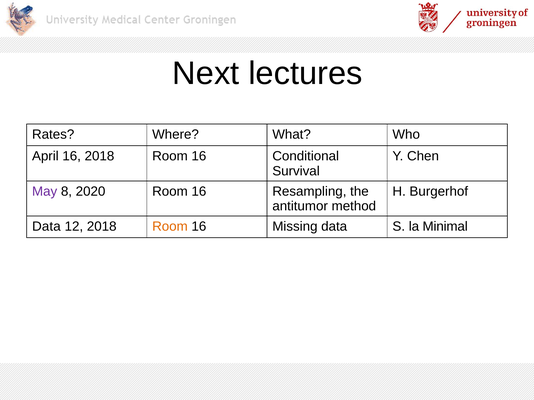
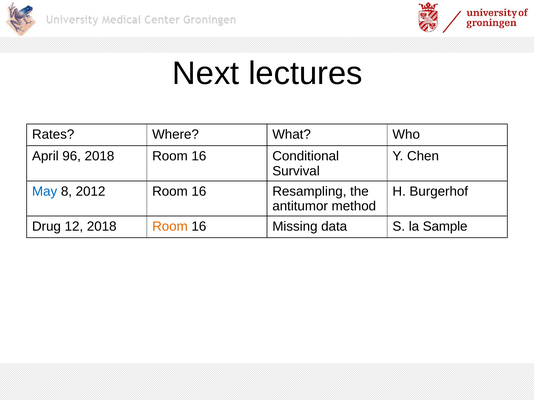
April 16: 16 -> 96 (72, 156)
May colour: purple -> blue (45, 192)
2020: 2020 -> 2012 (91, 192)
Data: Data -> Drug (46, 227)
Minimal: Minimal -> Sample (445, 227)
